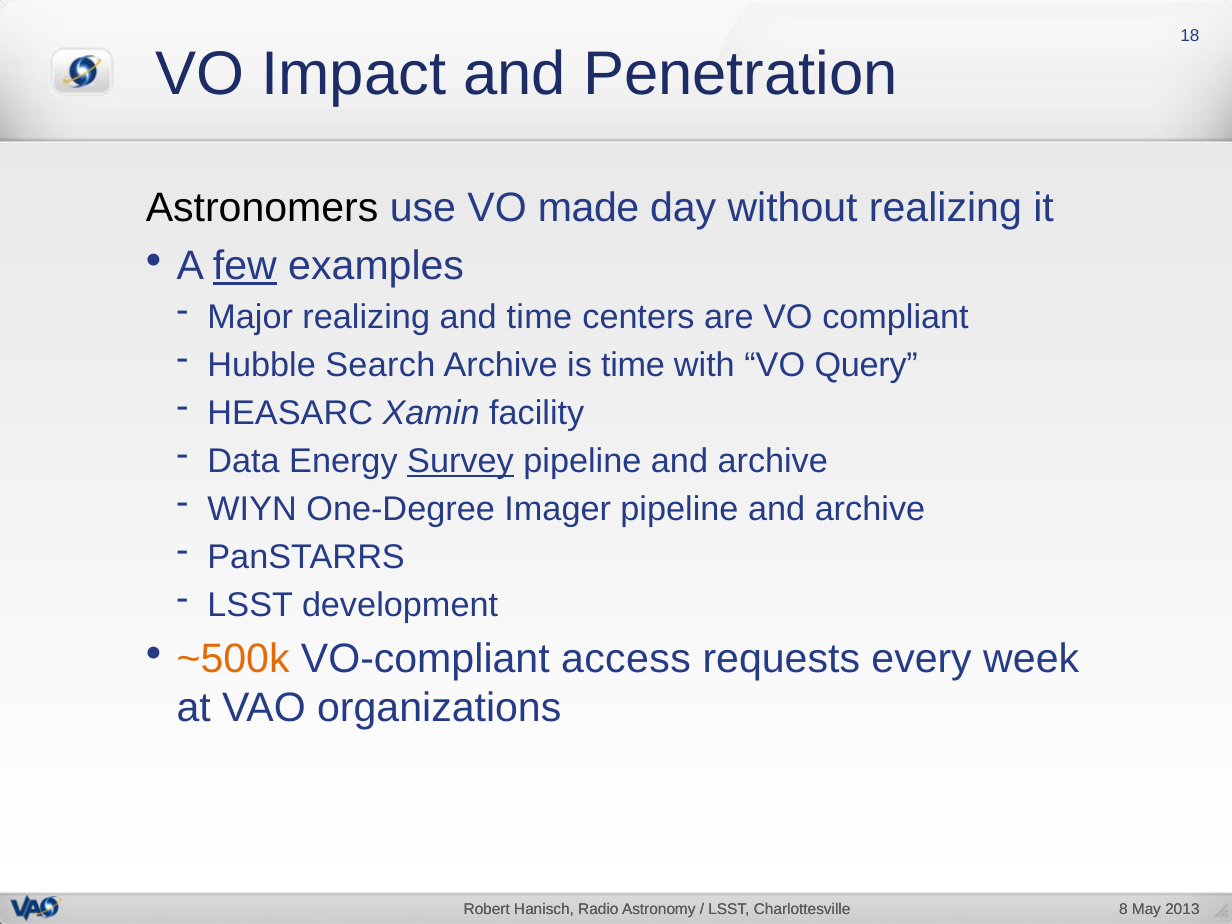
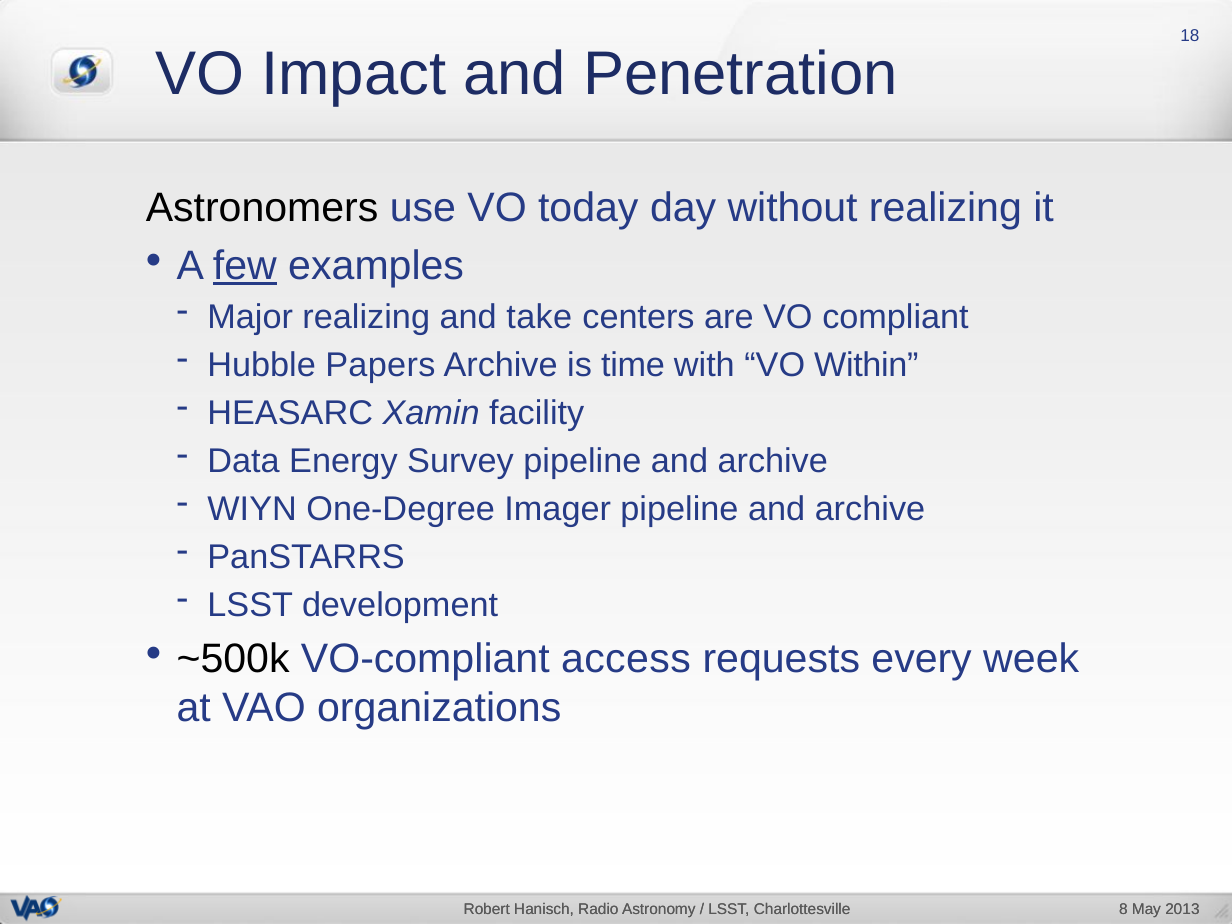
made: made -> today (588, 208)
and time: time -> take (539, 317)
Search: Search -> Papers (380, 365)
Query: Query -> Within (866, 365)
Survey underline: present -> none (461, 461)
~500k colour: orange -> black (233, 659)
